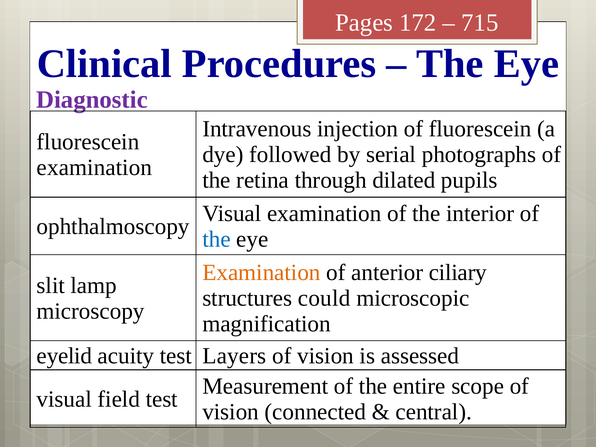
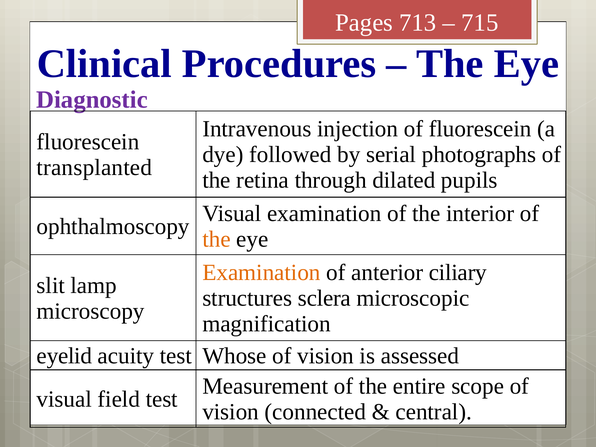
172: 172 -> 713 (418, 23)
examination: examination -> transplanted (94, 167)
the colour: blue -> orange (217, 239)
could: could -> sclera (324, 298)
Layers: Layers -> Whose (234, 356)
